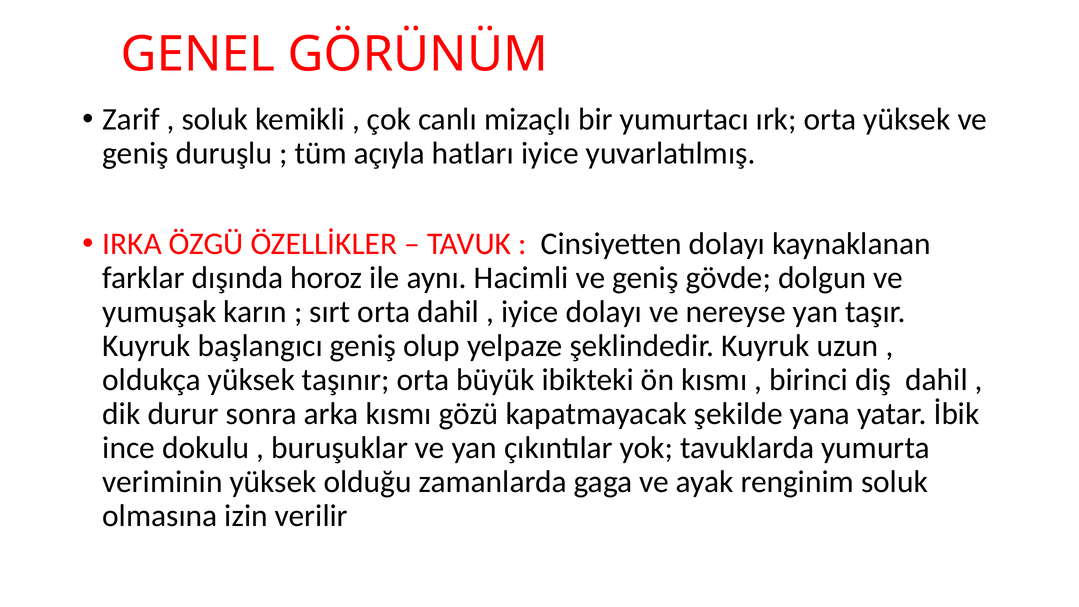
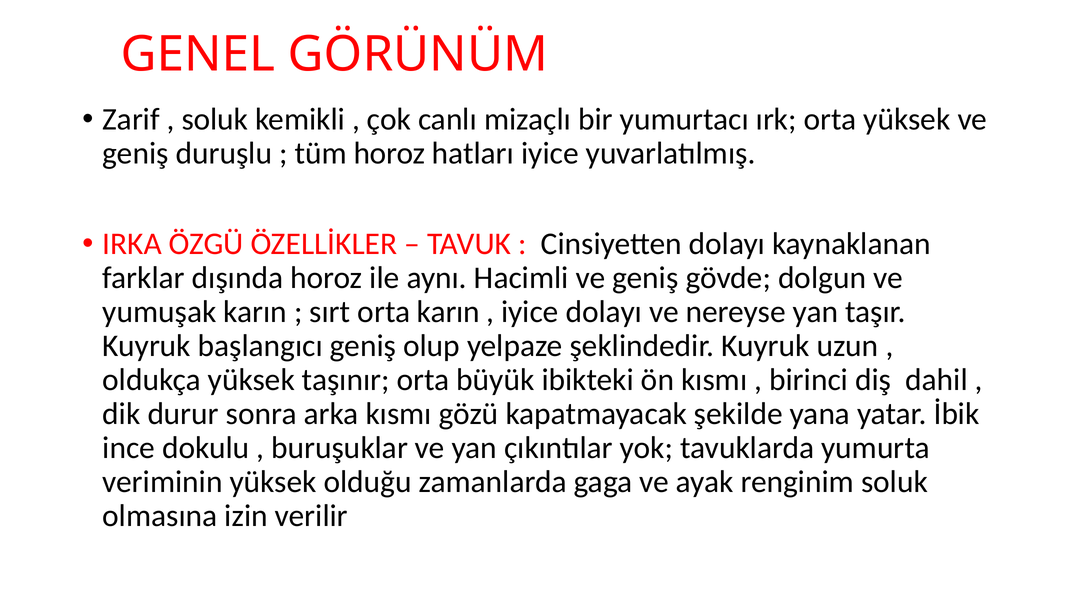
tüm açıyla: açıyla -> horoz (390, 154)
orta dahil: dahil -> karın (448, 312)
